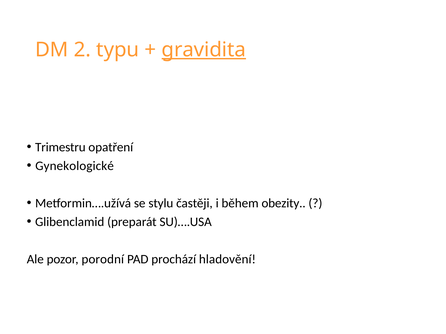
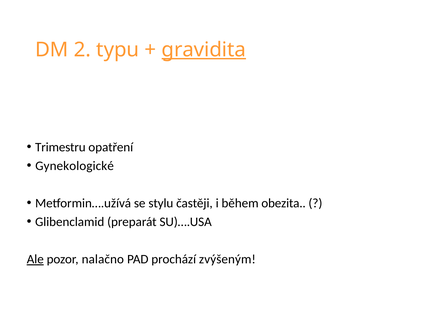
obezity: obezity -> obezita (284, 204)
Ale underline: none -> present (35, 260)
porodní: porodní -> nalačno (103, 260)
hladovění: hladovění -> zvýšeným (227, 260)
